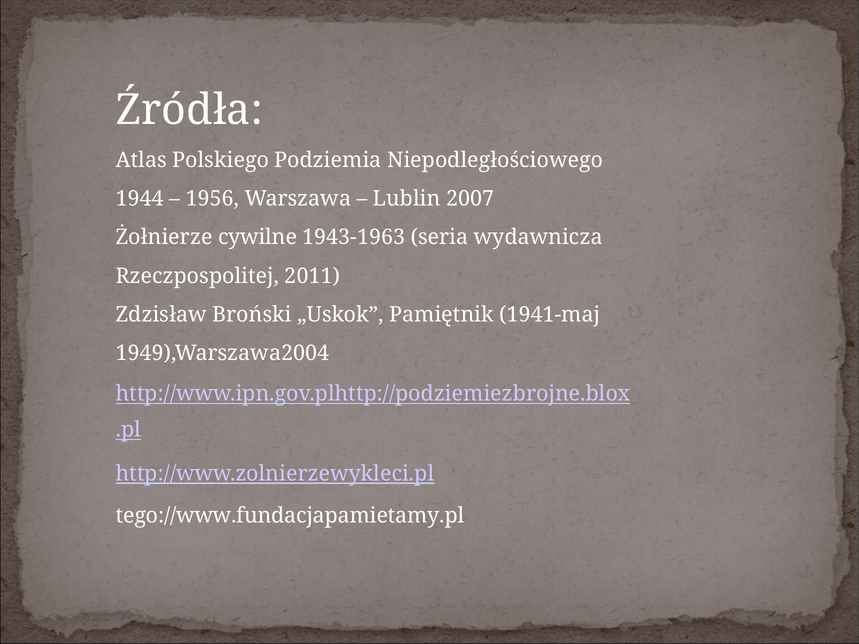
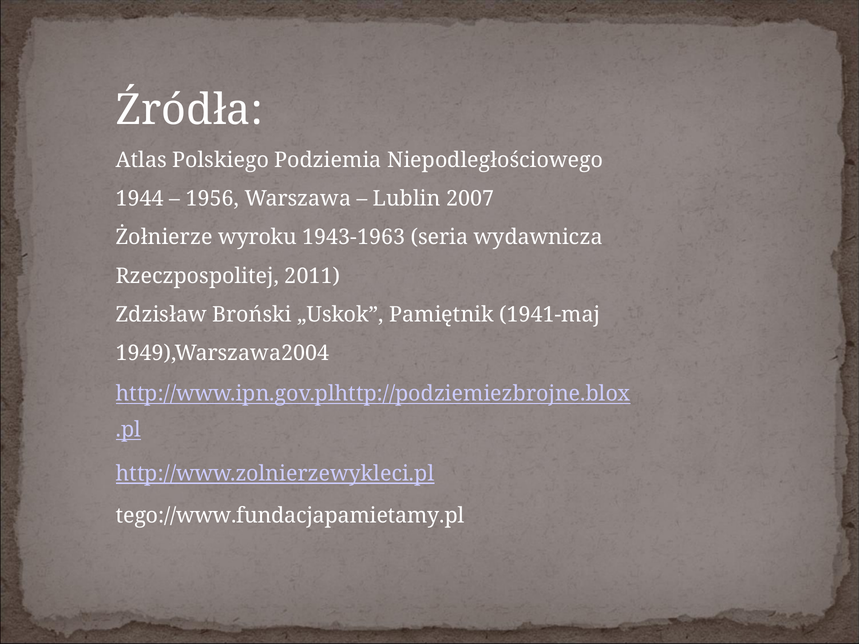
cywilne: cywilne -> wyroku (258, 237)
